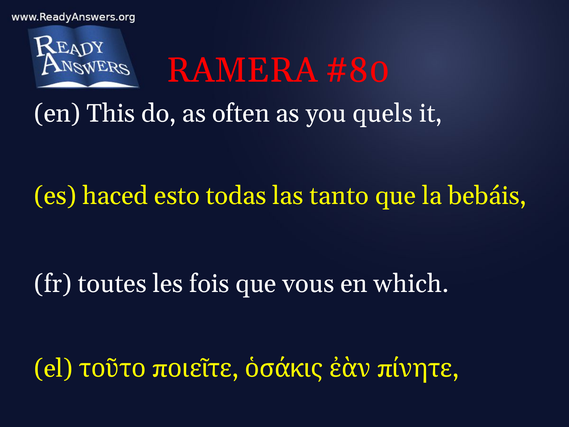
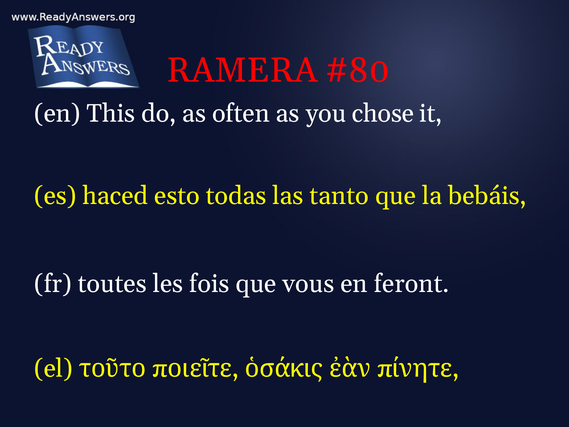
quels: quels -> chose (383, 113)
which: which -> feront (412, 284)
